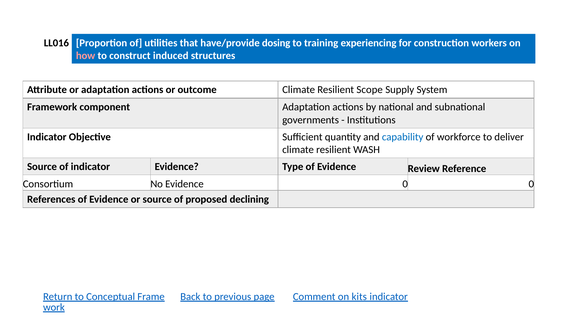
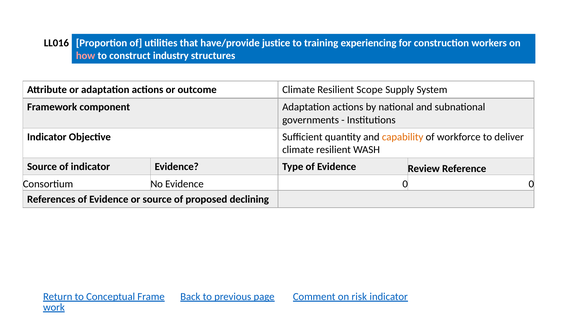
dosing: dosing -> justice (276, 43)
induced: induced -> industry (171, 56)
capability colour: blue -> orange (403, 137)
kits: kits -> risk (359, 296)
